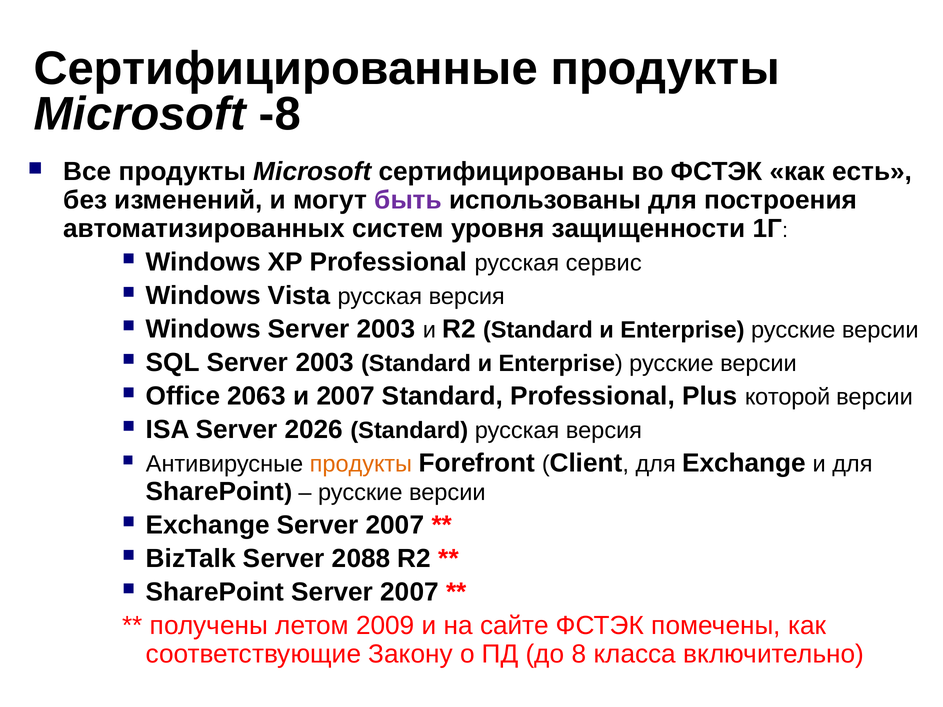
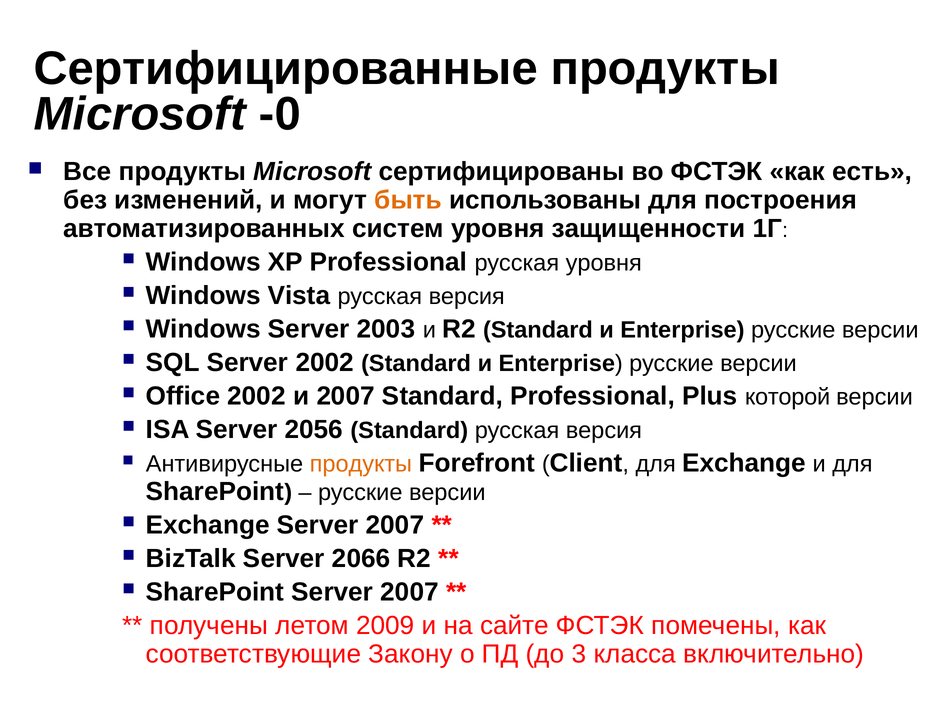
-8: -8 -> -0 (280, 114)
быть colour: purple -> orange (408, 200)
русская сервис: сервис -> уровня (604, 263)
SQL Server 2003: 2003 -> 2002 (325, 363)
Office 2063: 2063 -> 2002 (256, 396)
2026: 2026 -> 2056 (314, 430)
2088: 2088 -> 2066 (361, 559)
8: 8 -> 3 (579, 654)
